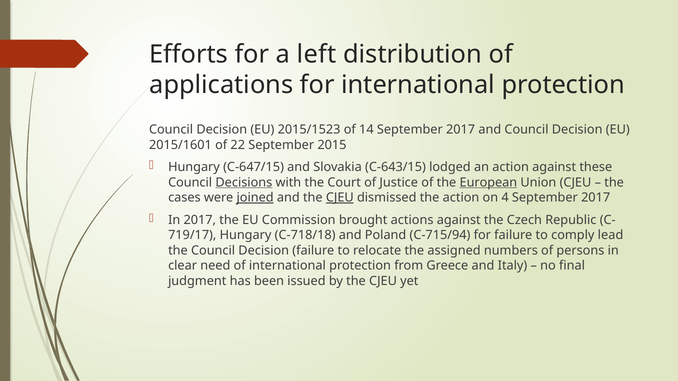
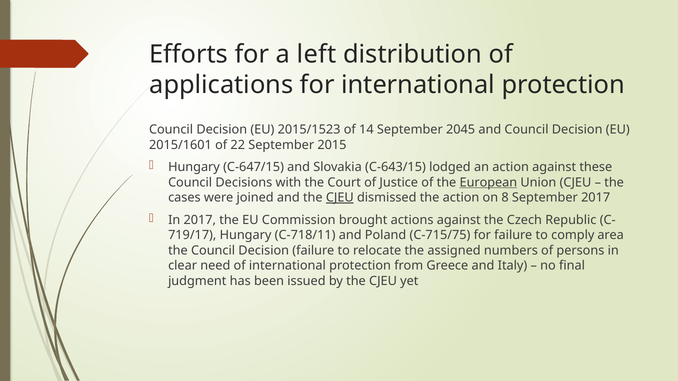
14 September 2017: 2017 -> 2045 (461, 130)
Decisions underline: present -> none (244, 183)
joined underline: present -> none (255, 198)
4: 4 -> 8 (505, 198)
C-718/18: C-718/18 -> C-718/11 (305, 235)
C-715/94: C-715/94 -> C-715/75 (440, 235)
lead: lead -> area (611, 235)
